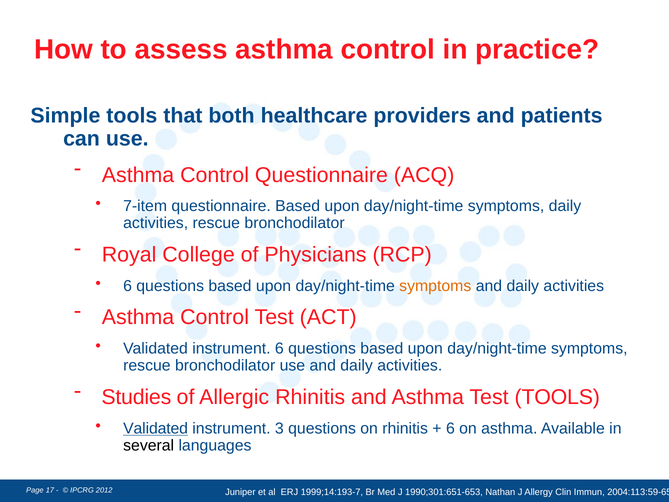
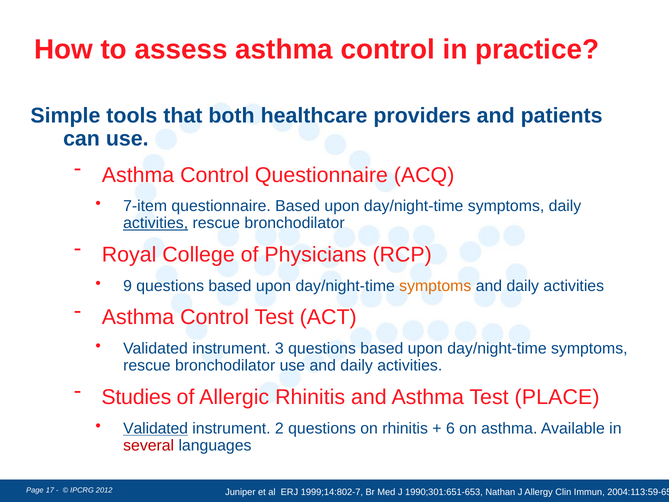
activities underline: none -> present (156, 223)
6: 6 -> 9 (128, 286)
instrument 6: 6 -> 3 (279, 348)
Test TOOLS: TOOLS -> PLACE (557, 397)
3: 3 -> 2 (279, 428)
several colour: black -> red (149, 445)
1999;14:193-7: 1999;14:193-7 -> 1999;14:802-7 (332, 492)
